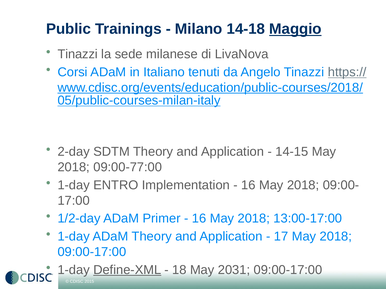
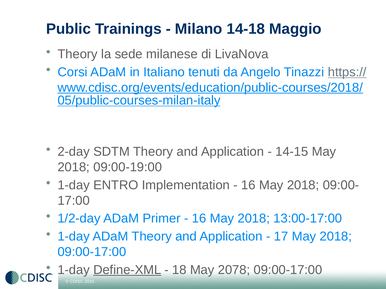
Maggio underline: present -> none (295, 29)
Tinazzi: Tinazzi -> Theory (78, 54)
09:00-77:00: 09:00-77:00 -> 09:00-19:00 (128, 167)
2031: 2031 -> 2078 (234, 270)
